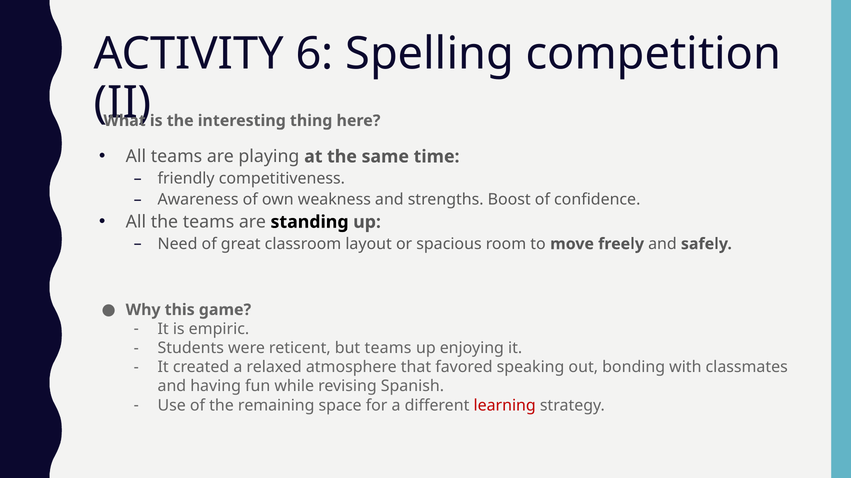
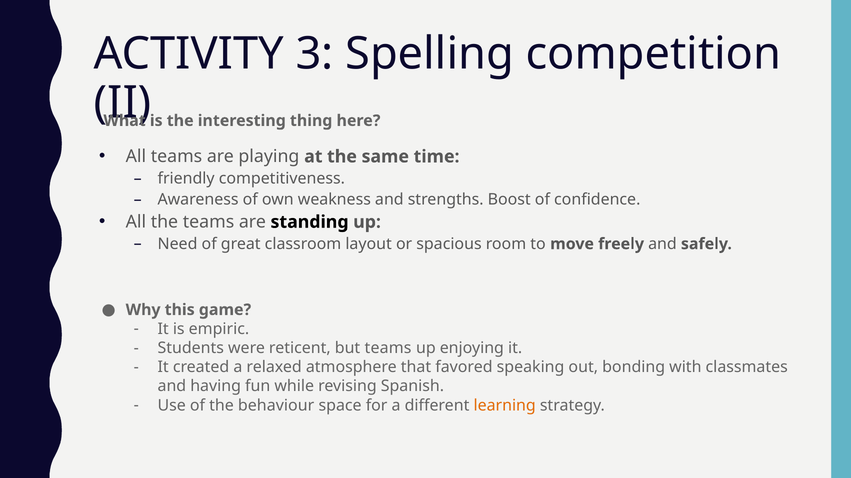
6: 6 -> 3 (315, 54)
remaining: remaining -> behaviour (276, 406)
learning colour: red -> orange (505, 406)
